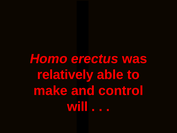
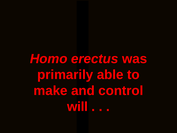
relatively: relatively -> primarily (65, 75)
